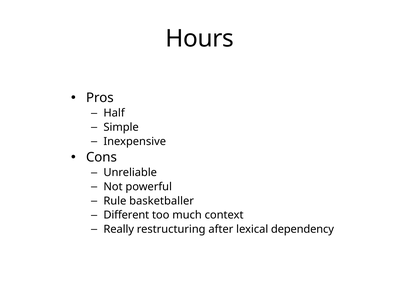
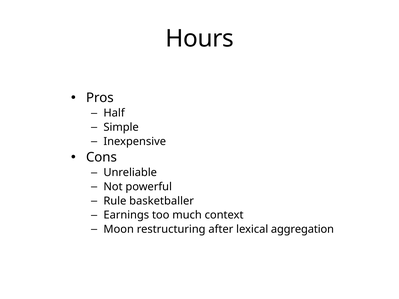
Different: Different -> Earnings (126, 215)
Really: Really -> Moon (119, 229)
dependency: dependency -> aggregation (302, 229)
